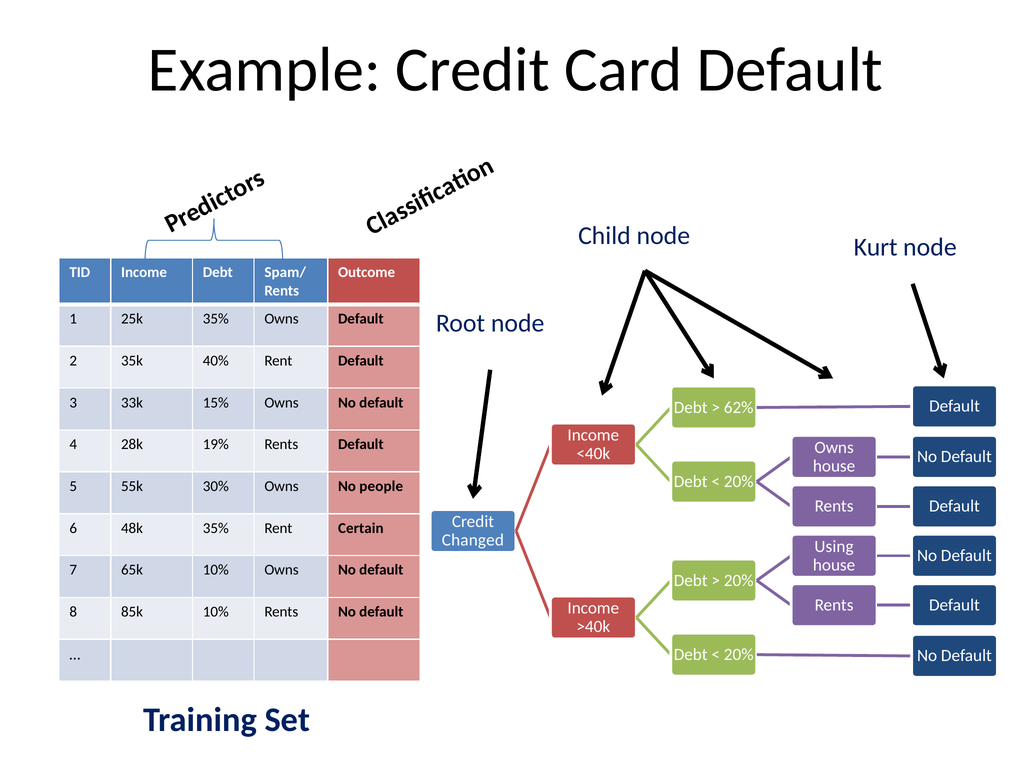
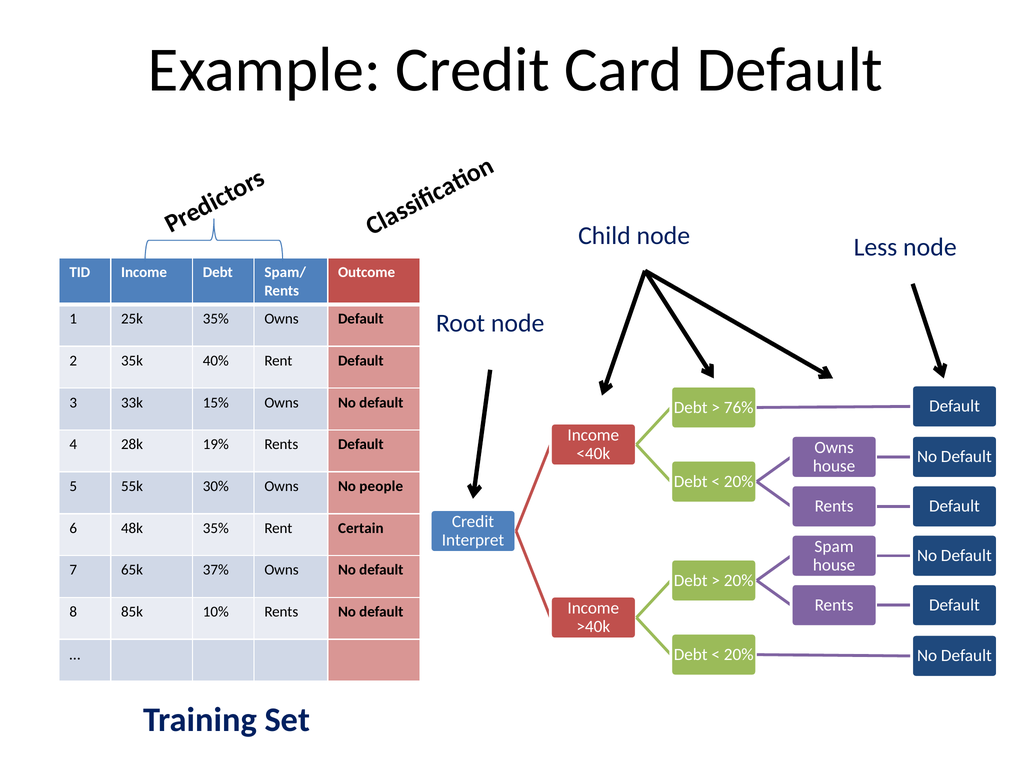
Kurt: Kurt -> Less (875, 247)
62%: 62% -> 76% (739, 407)
Changed: Changed -> Interpret (473, 540)
Using: Using -> Spam (834, 546)
65k 10%: 10% -> 37% (216, 570)
